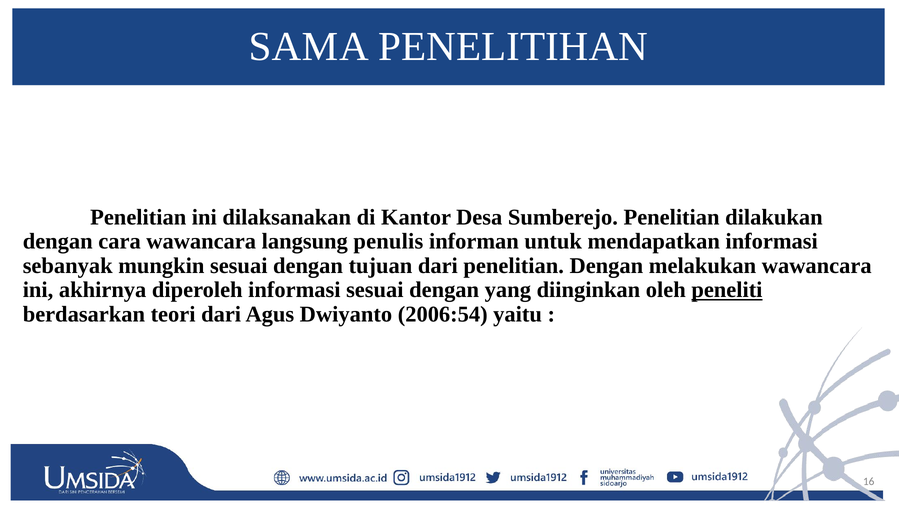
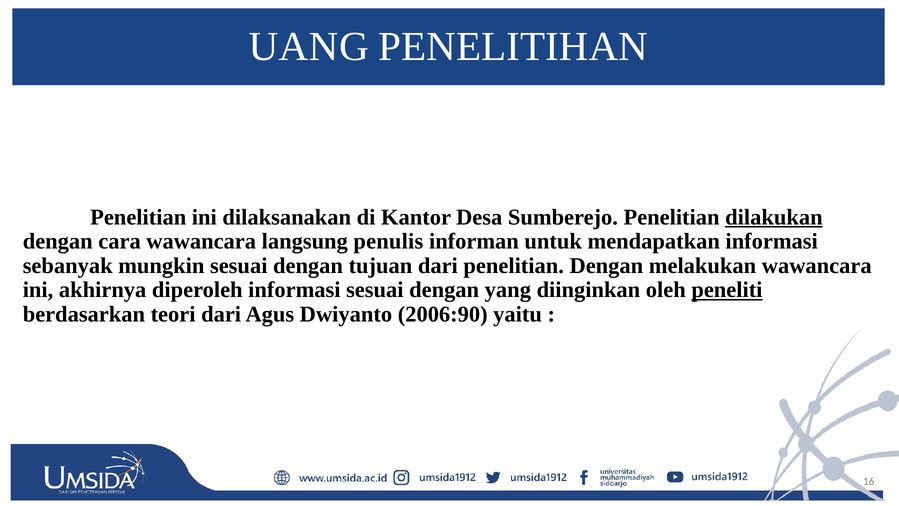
SAMA: SAMA -> UANG (309, 47)
dilakukan underline: none -> present (774, 217)
2006:54: 2006:54 -> 2006:90 (443, 314)
